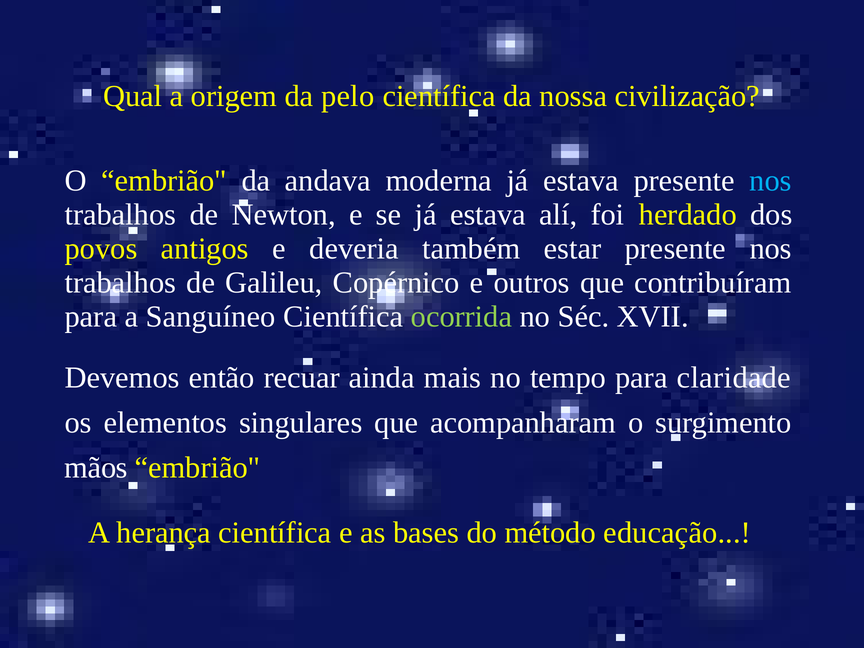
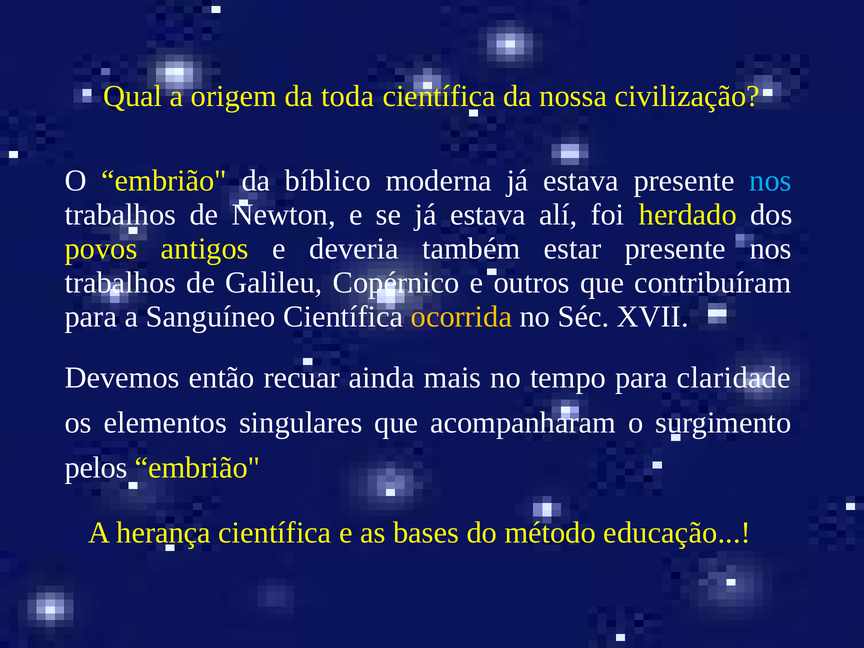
pelo: pelo -> toda (348, 96)
andava: andava -> bíblico (328, 181)
ocorrida colour: light green -> yellow (461, 317)
mãos: mãos -> pelos (96, 468)
